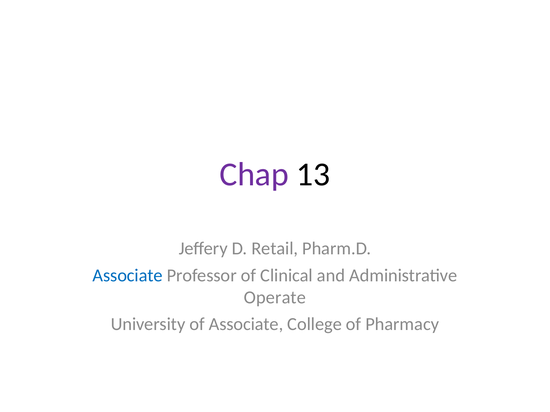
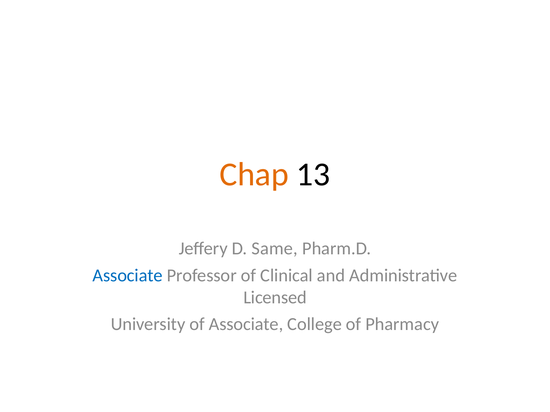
Chap colour: purple -> orange (254, 175)
Retail: Retail -> Same (275, 249)
Operate: Operate -> Licensed (275, 298)
